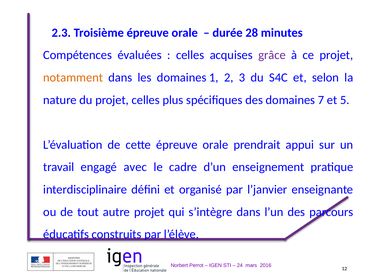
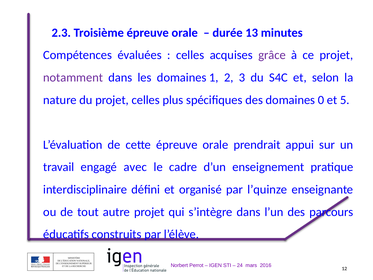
28: 28 -> 13 (252, 33)
notamment colour: orange -> purple (73, 77)
7: 7 -> 0 (321, 100)
l’janvier: l’janvier -> l’quinze (267, 189)
